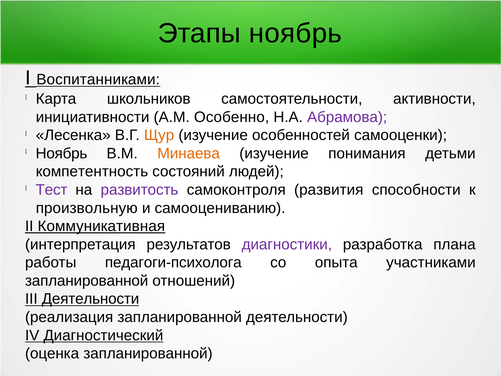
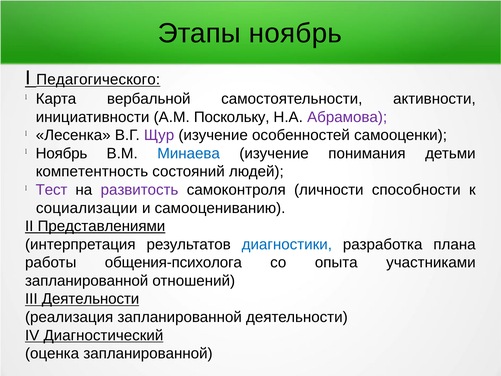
Воспитанниками: Воспитанниками -> Педагогического (98, 80)
школьников: школьников -> вербальной (149, 99)
Особенно: Особенно -> Поскольку (232, 117)
Щур colour: orange -> purple (159, 135)
Минаева colour: orange -> blue (189, 153)
развития: развития -> личности (329, 190)
произвольную: произвольную -> социализации (87, 208)
Коммуникативная: Коммуникативная -> Представлениями (101, 226)
диагностики colour: purple -> blue (287, 244)
педагоги-психолога: педагоги-психолога -> общения-психолога (173, 262)
